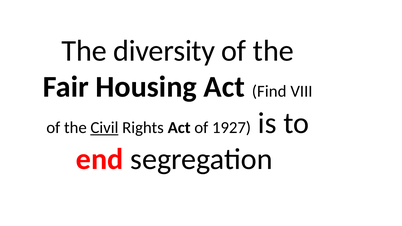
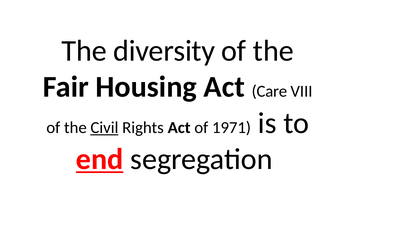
Find: Find -> Care (269, 91)
1927: 1927 -> 1971 (232, 128)
end underline: none -> present (100, 159)
